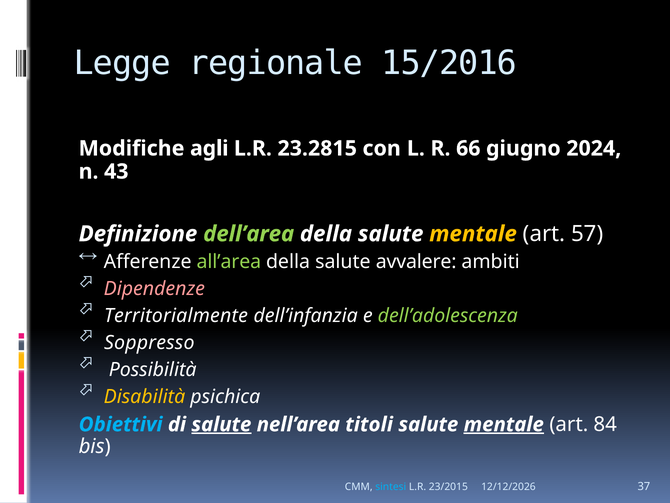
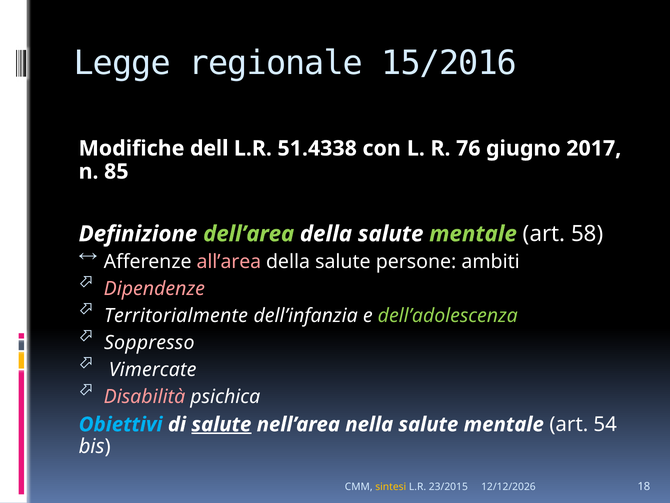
agli: agli -> dell (209, 148)
23.2815: 23.2815 -> 51.4338 (317, 148)
66: 66 -> 76 (468, 148)
2024: 2024 -> 2017 (594, 148)
43: 43 -> 85 (116, 171)
mentale colour: yellow -> light green (473, 234)
57: 57 -> 58 (587, 234)
all’area colour: light green -> pink (229, 262)
avvalere: avvalere -> persone (416, 262)
Possibilità: Possibilità -> Vimercate (153, 370)
Disabilità colour: yellow -> pink (145, 397)
titoli: titoli -> nella (369, 424)
mentale underline: present -> none (504, 424)
84: 84 -> 54 (605, 424)
sintesi colour: light blue -> yellow (391, 486)
37: 37 -> 18 (644, 486)
